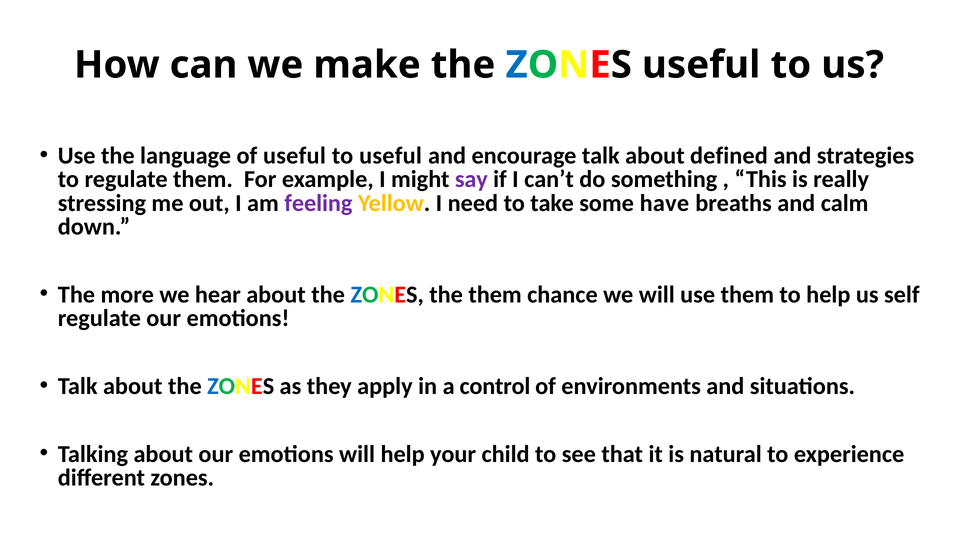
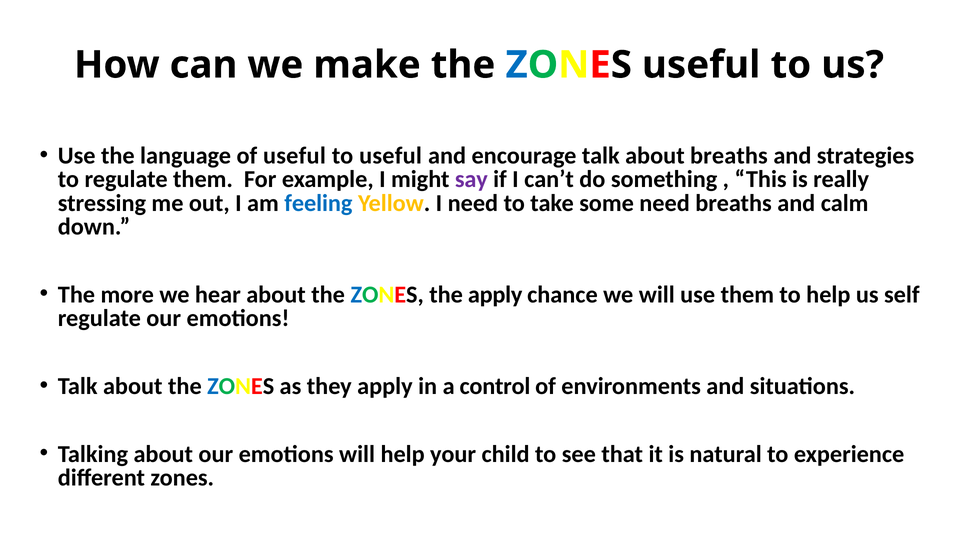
about defined: defined -> breaths (729, 156)
feeling colour: purple -> blue (318, 203)
some have: have -> need (665, 203)
the them: them -> apply (495, 295)
